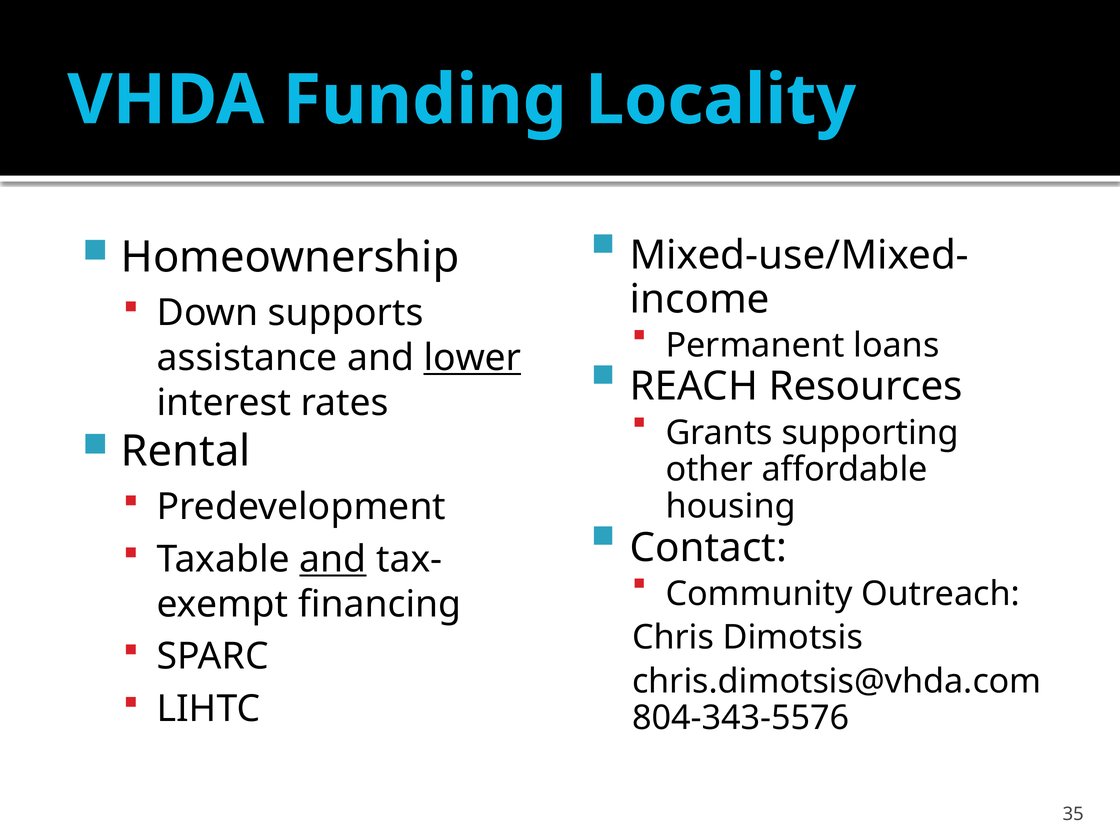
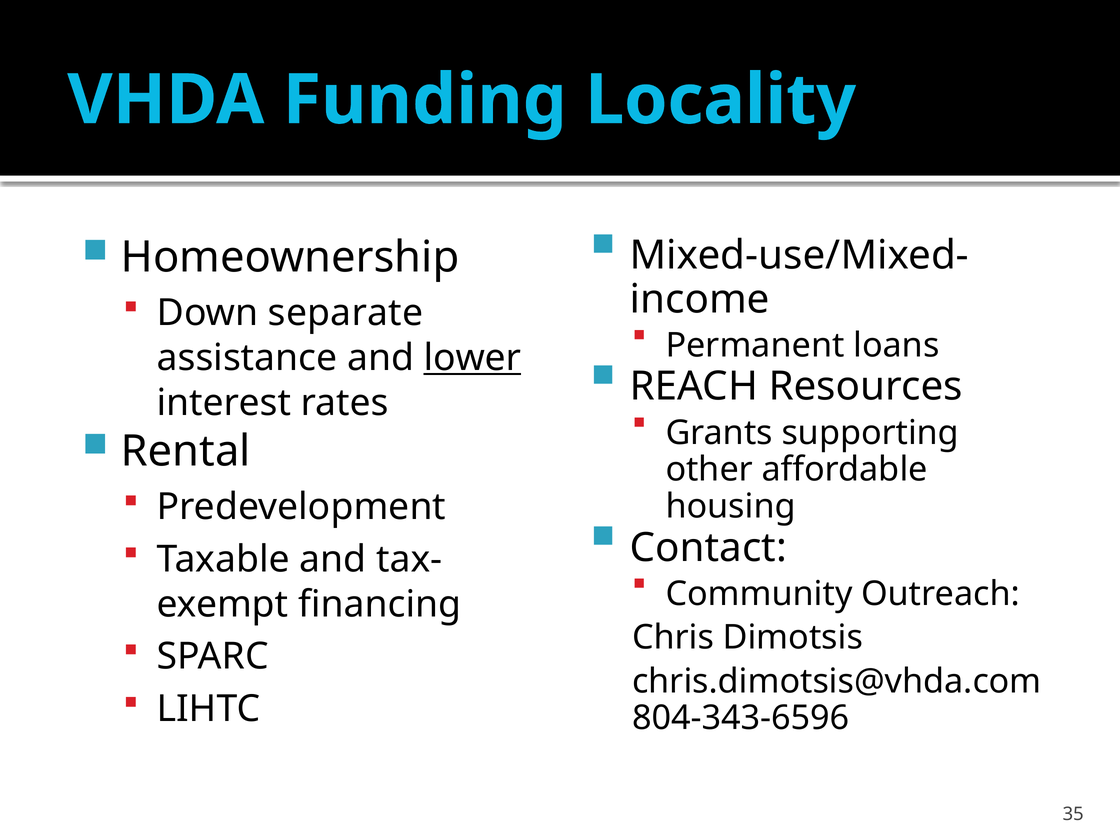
supports: supports -> separate (346, 313)
and underline: present -> none (333, 559)
804-343-5576: 804-343-5576 -> 804-343-6596 (741, 718)
